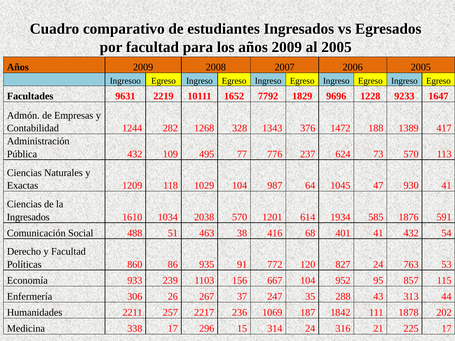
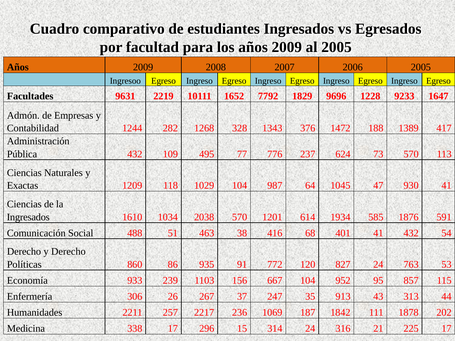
y Facultad: Facultad -> Derecho (68, 252)
288: 288 -> 913 (343, 297)
